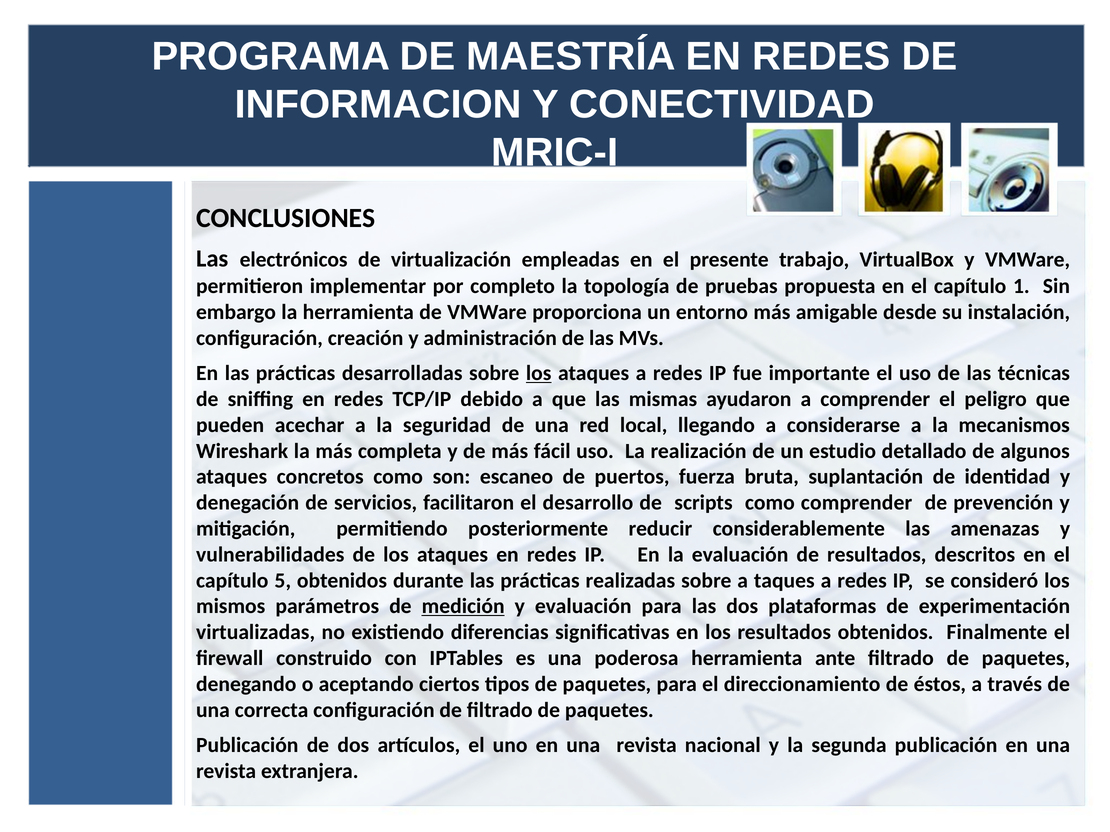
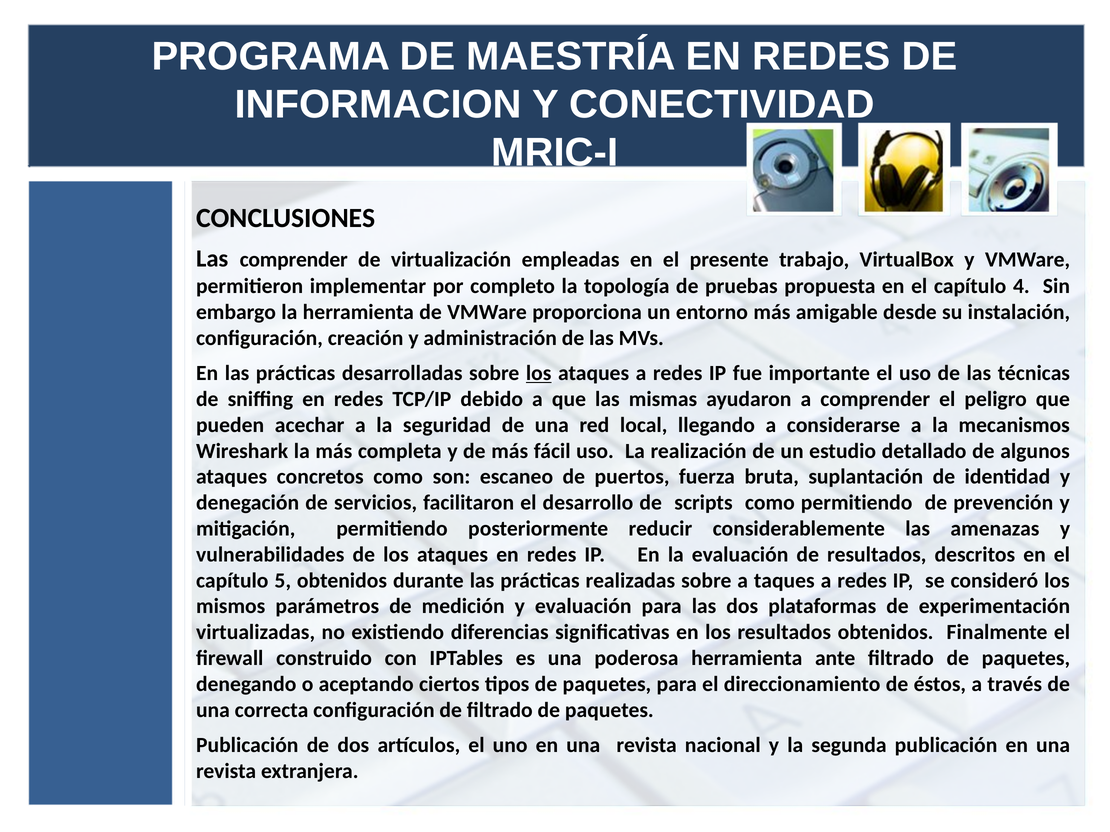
Las electrónicos: electrónicos -> comprender (294, 260)
1: 1 -> 4 (1021, 286)
como comprender: comprender -> permitiendo (857, 503)
medición underline: present -> none (463, 607)
